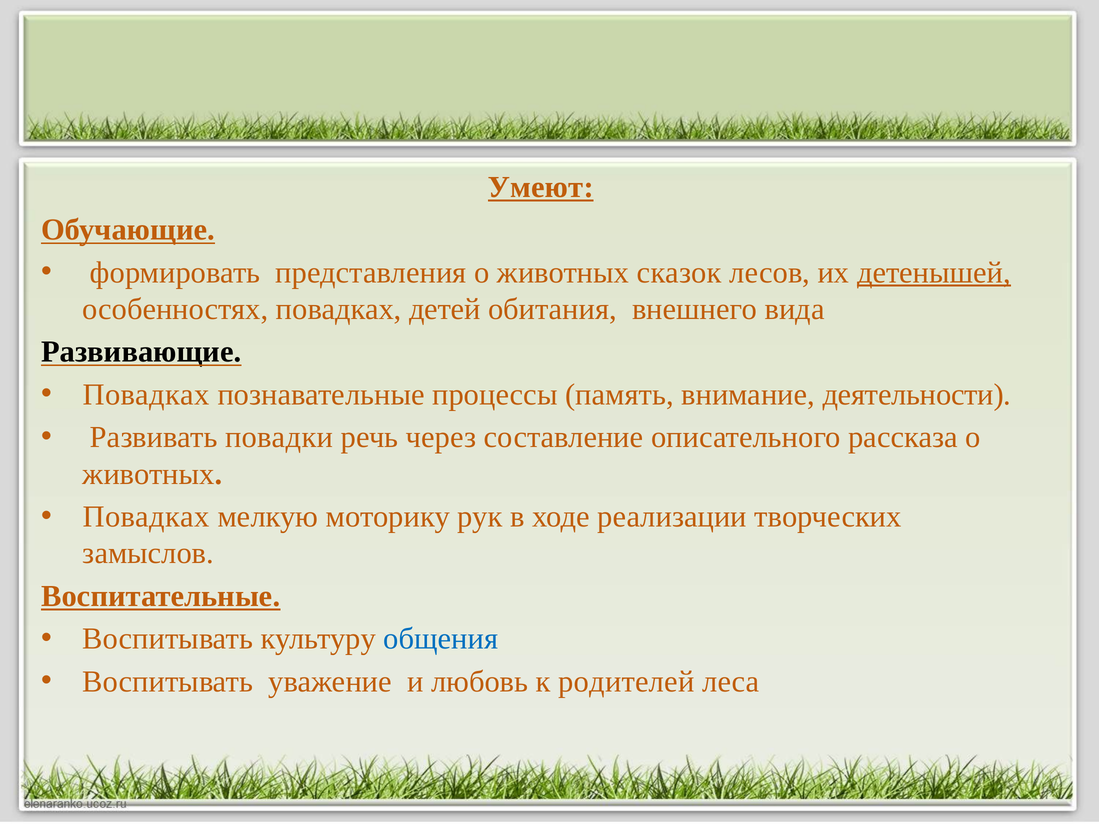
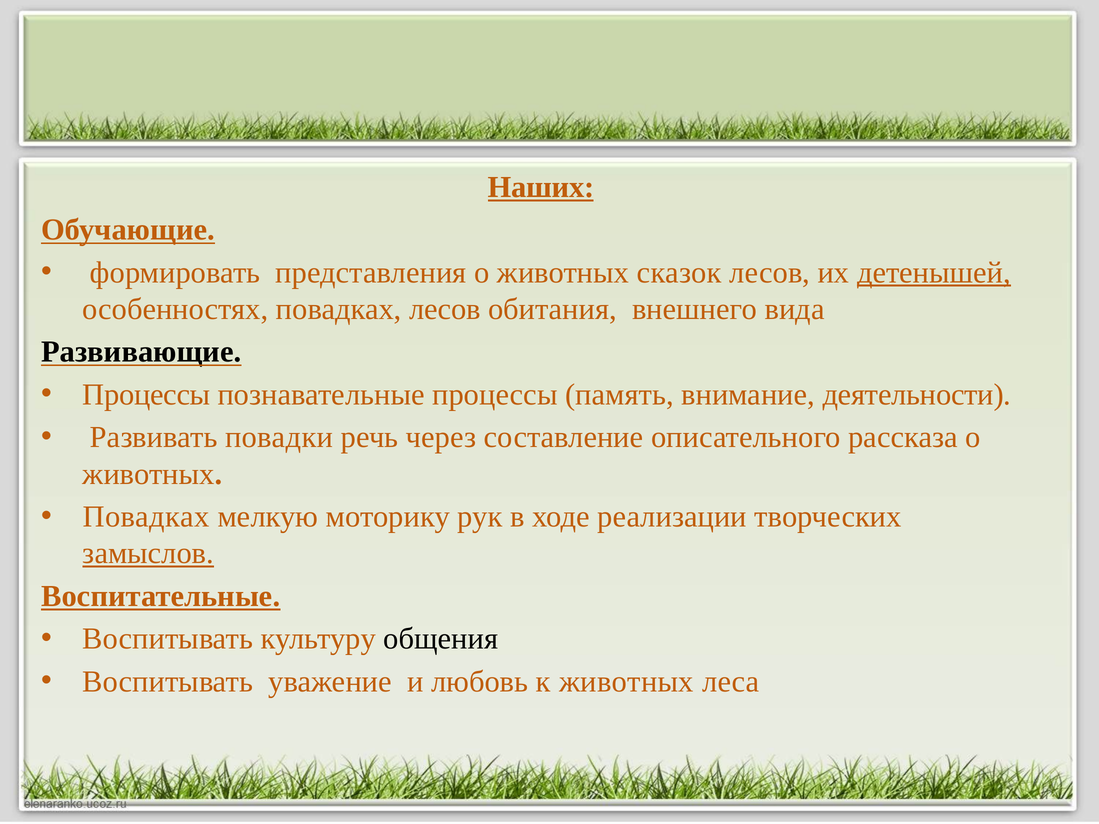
Умеют: Умеют -> Наших (541, 187)
повадках детей: детей -> лесов (445, 309)
Повадках: Повадках -> Процессы (146, 395)
замыслов underline: none -> present (148, 554)
общения colour: blue -> black (441, 639)
к родителей: родителей -> животных (626, 682)
